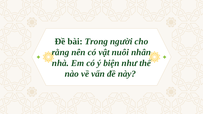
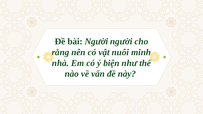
bài Trong: Trong -> Người (96, 41)
nhân: nhân -> minh (141, 52)
